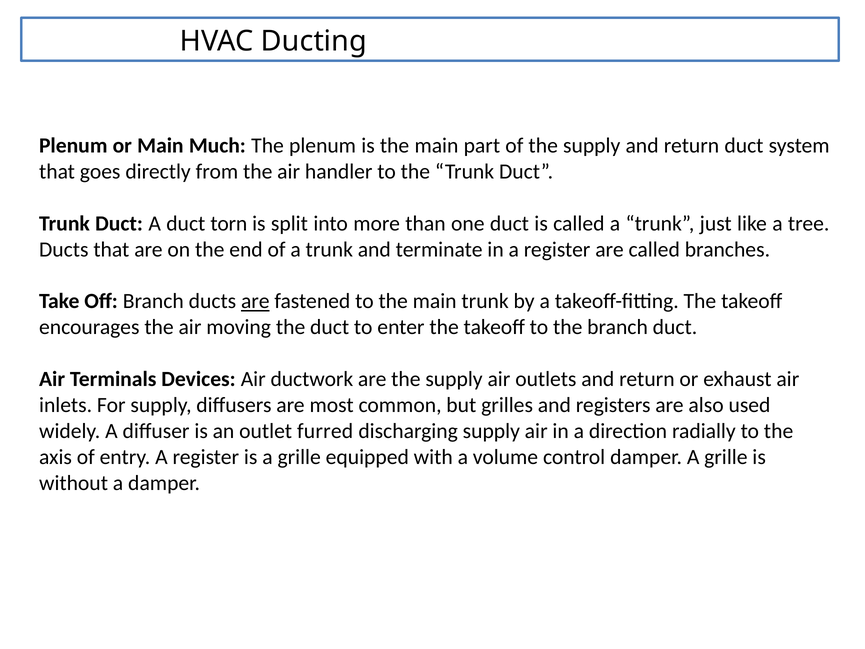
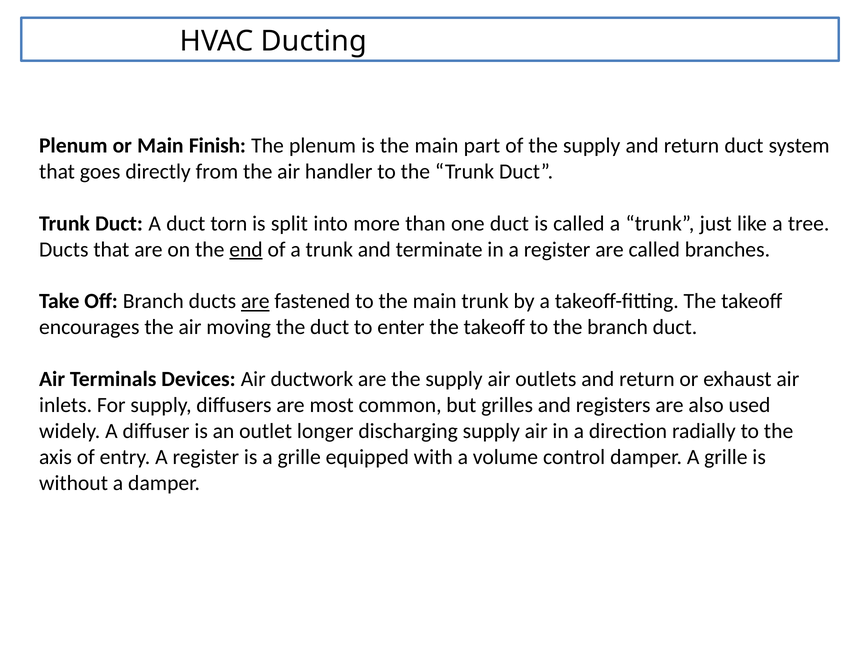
Much: Much -> Finish (217, 146)
end underline: none -> present (246, 249)
furred: furred -> longer (325, 431)
